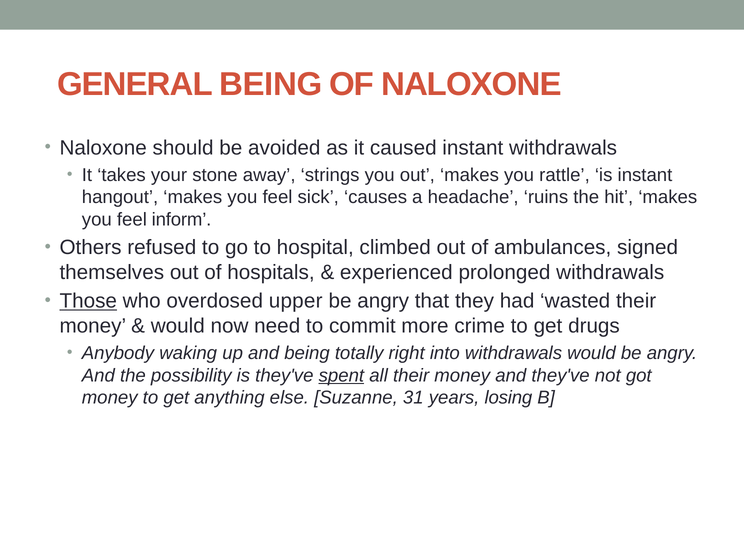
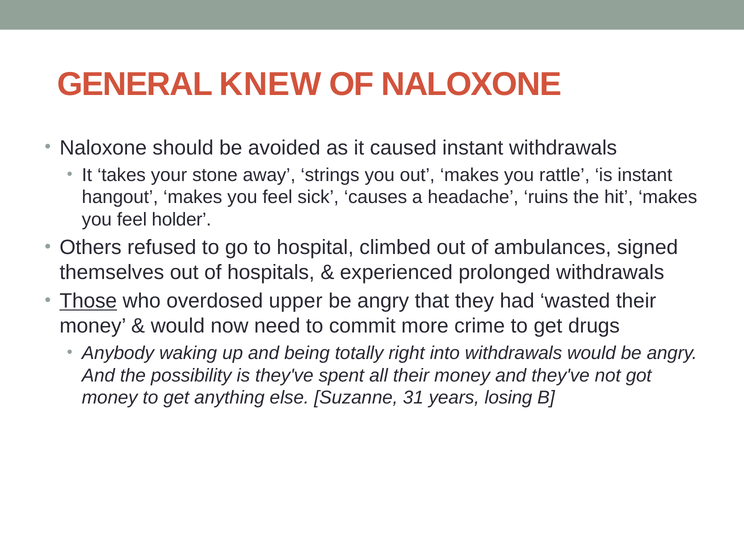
GENERAL BEING: BEING -> KNEW (270, 84)
inform: inform -> holder (182, 220)
spent underline: present -> none (341, 375)
